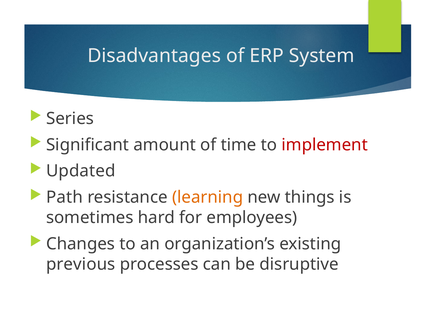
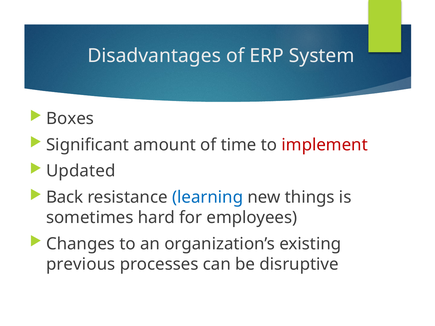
Series: Series -> Boxes (70, 119)
Path: Path -> Back (65, 198)
learning colour: orange -> blue (208, 198)
